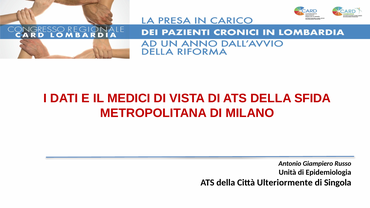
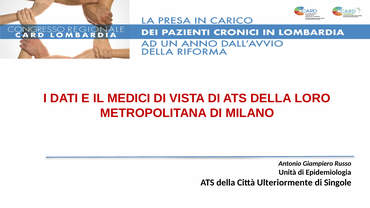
SFIDA: SFIDA -> LORO (313, 98)
Singola: Singola -> Singole (338, 183)
